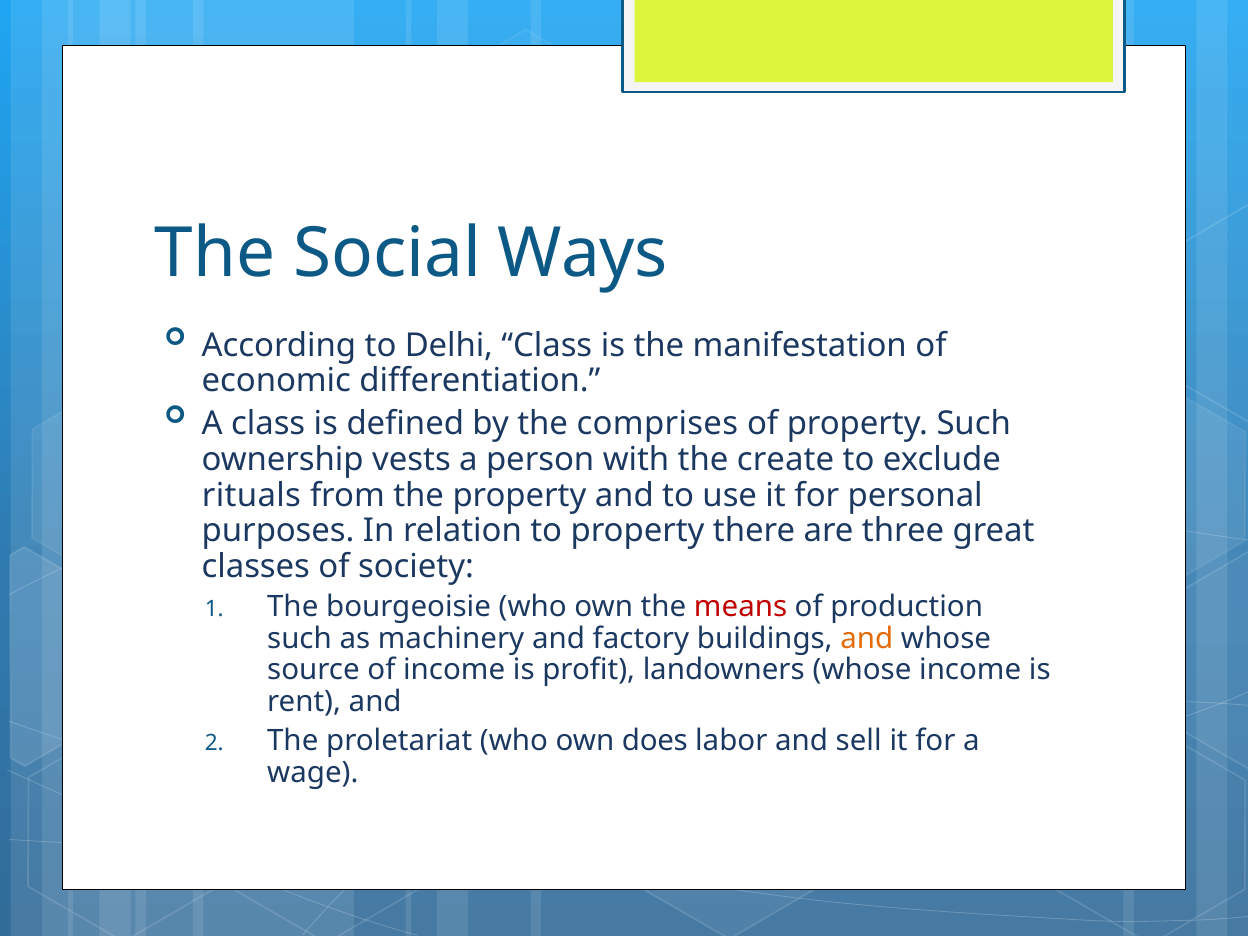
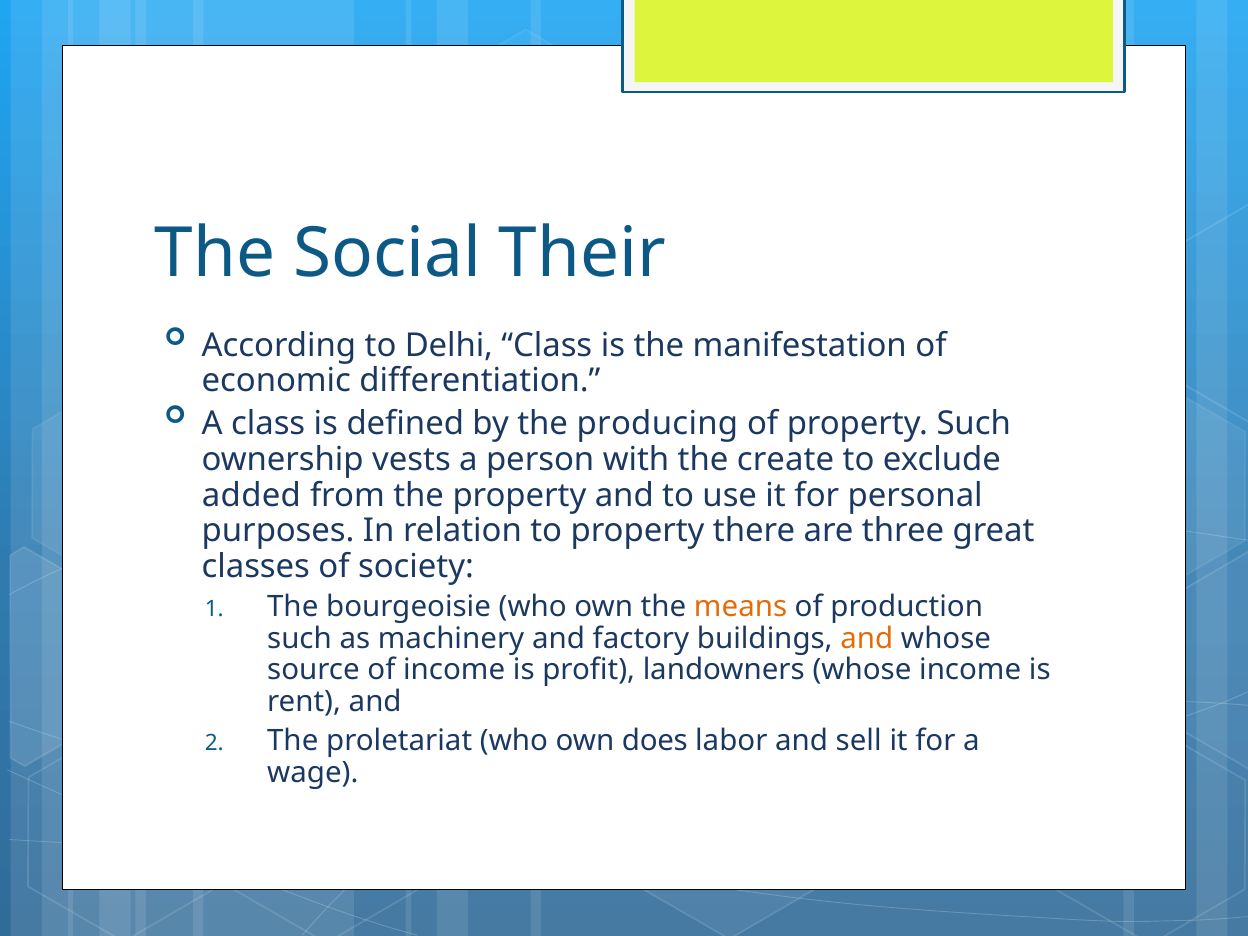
Ways: Ways -> Their (582, 253)
comprises: comprises -> producing (657, 424)
rituals: rituals -> added (251, 495)
means colour: red -> orange (741, 606)
